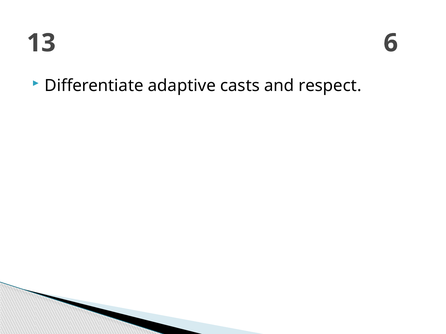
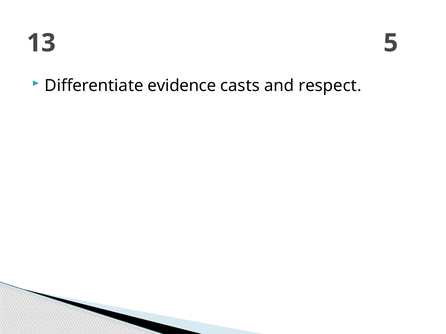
6: 6 -> 5 (391, 43)
adaptive: adaptive -> evidence (182, 86)
